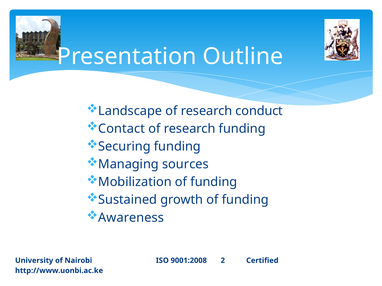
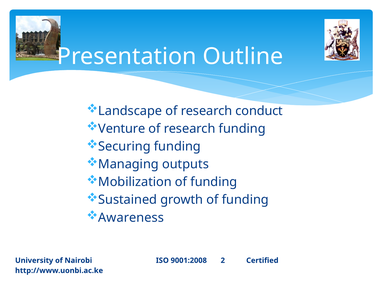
Contact: Contact -> Venture (122, 129)
sources: sources -> outputs (185, 164)
